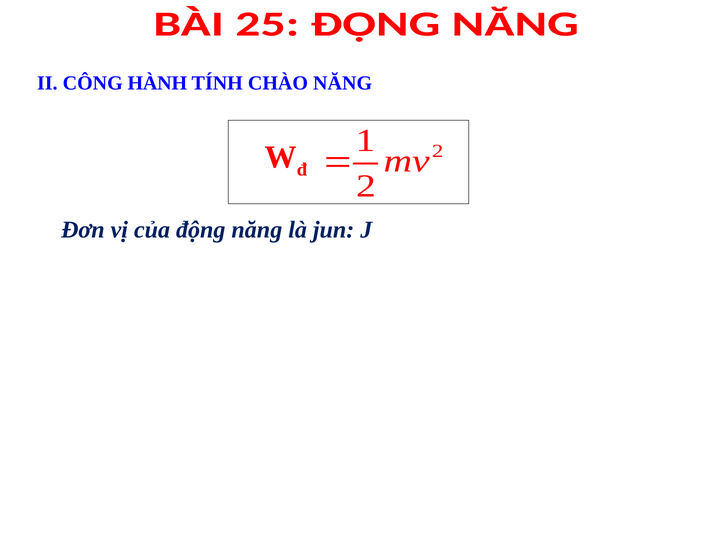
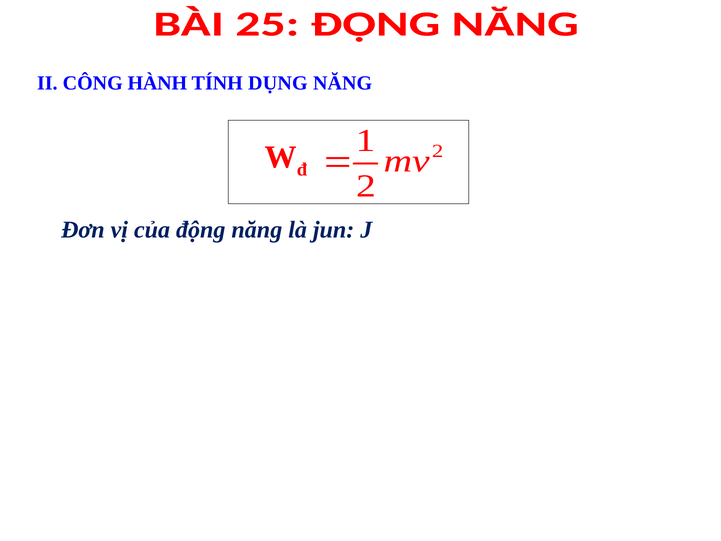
CHÀO: CHÀO -> DỤNG (278, 83)
